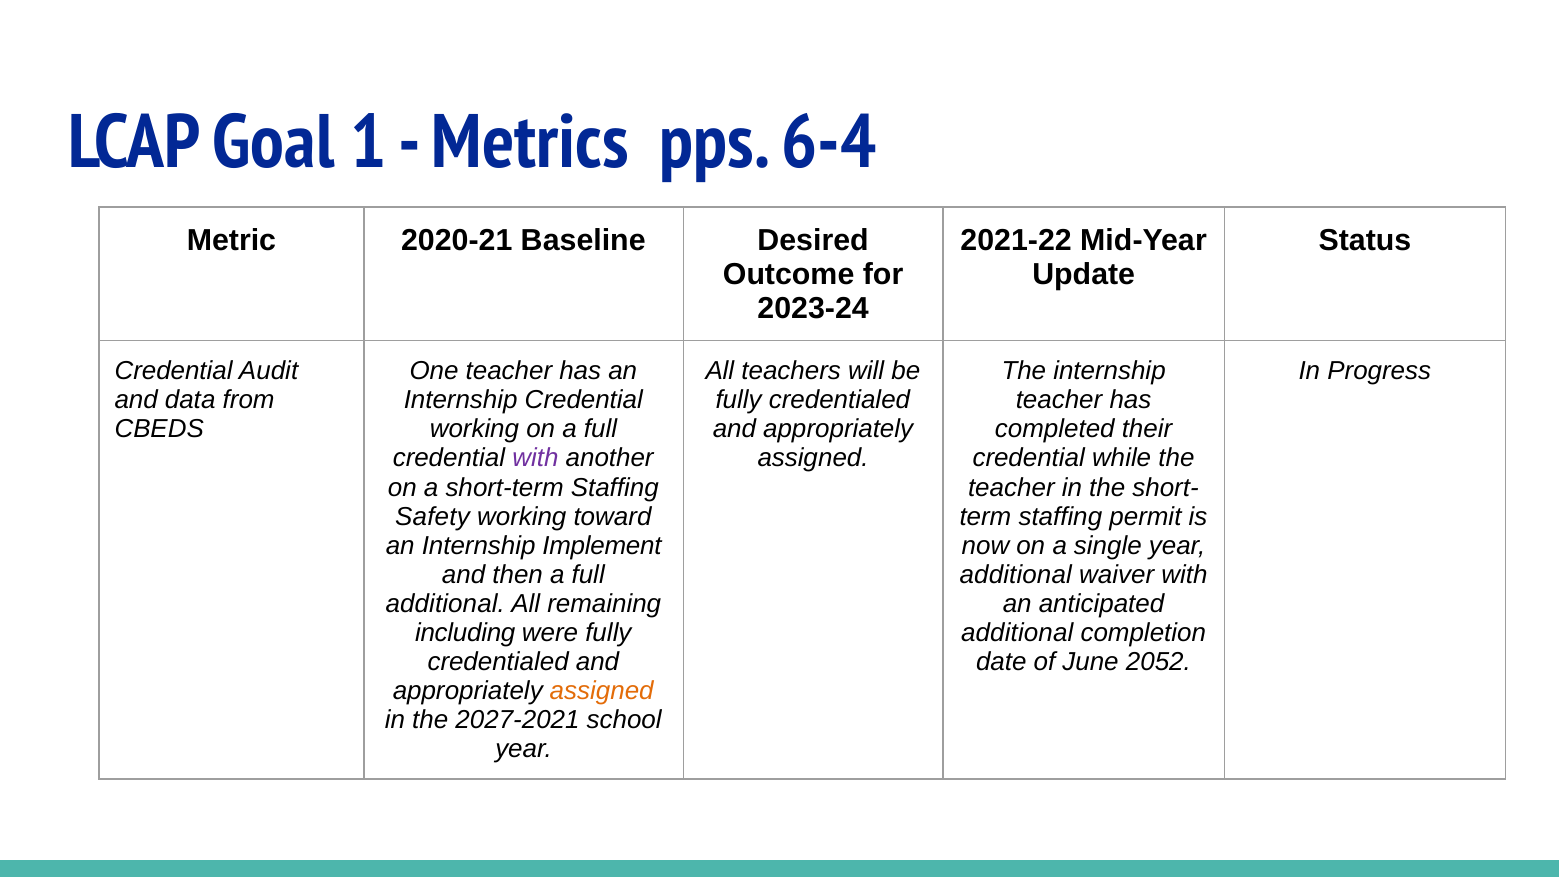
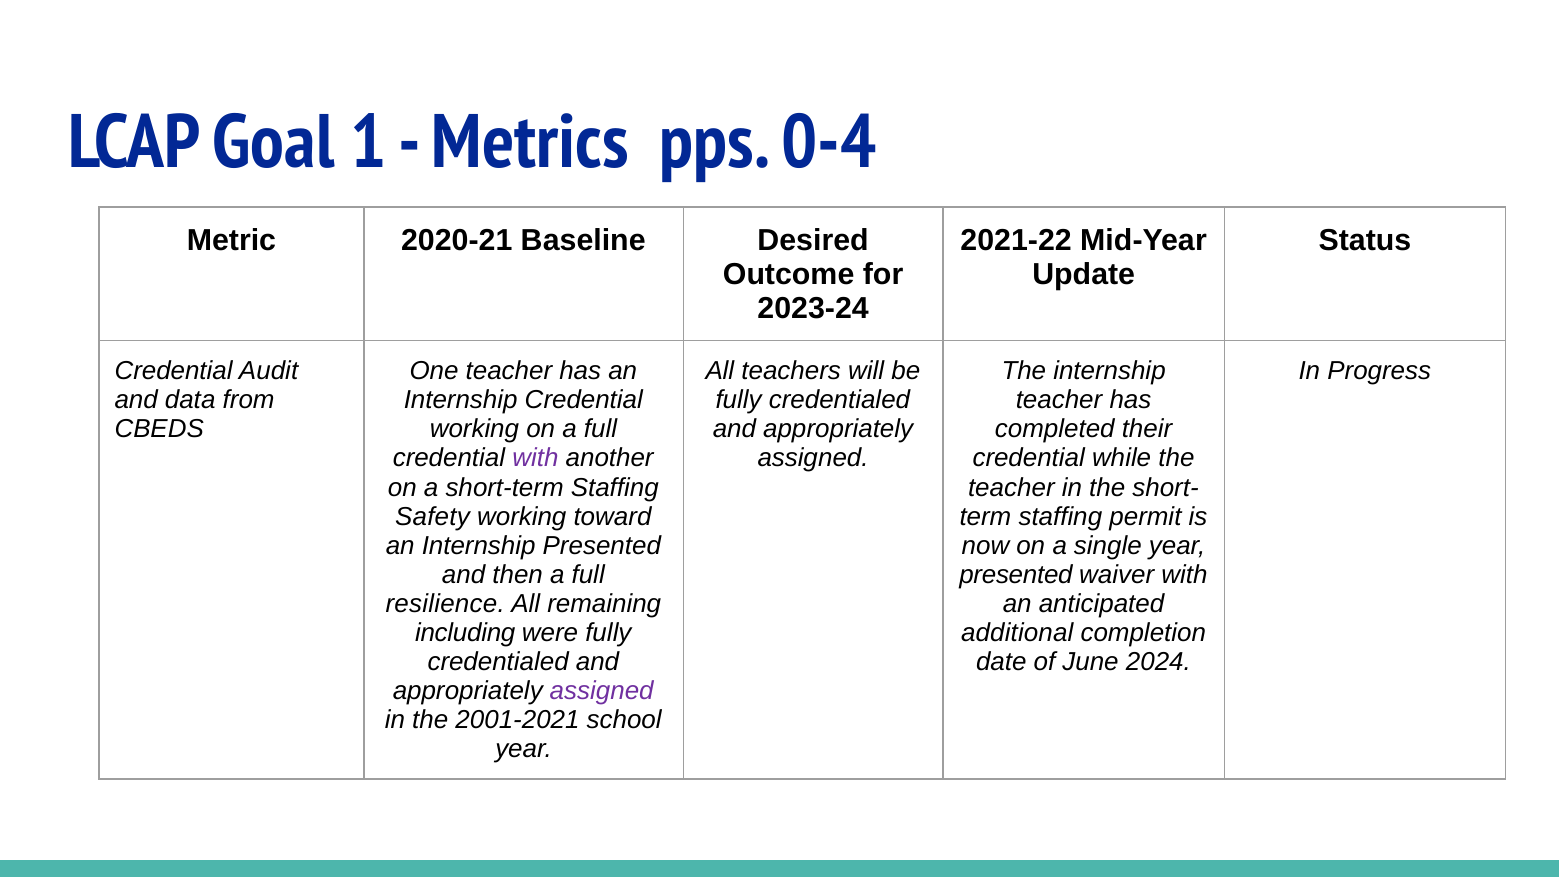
6-4: 6-4 -> 0-4 (829, 142)
Internship Implement: Implement -> Presented (602, 546)
additional: additional -> presented (1016, 575)
additional: additional -> resilience (445, 604)
2052: 2052 -> 2024 (1158, 662)
assigned colour: orange -> purple (602, 691)
2027-2021: 2027-2021 -> 2001-2021 (518, 720)
